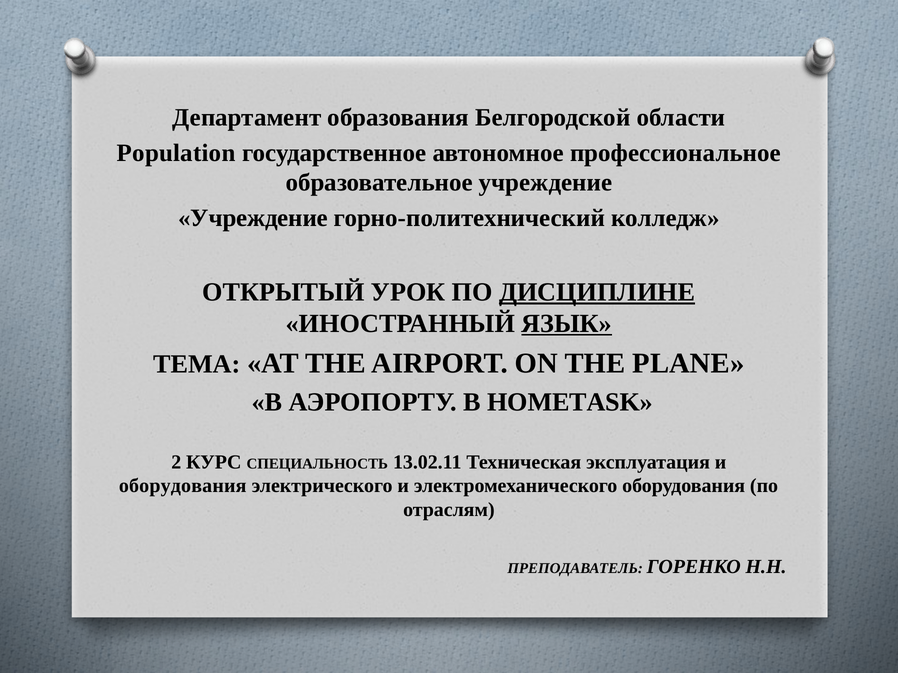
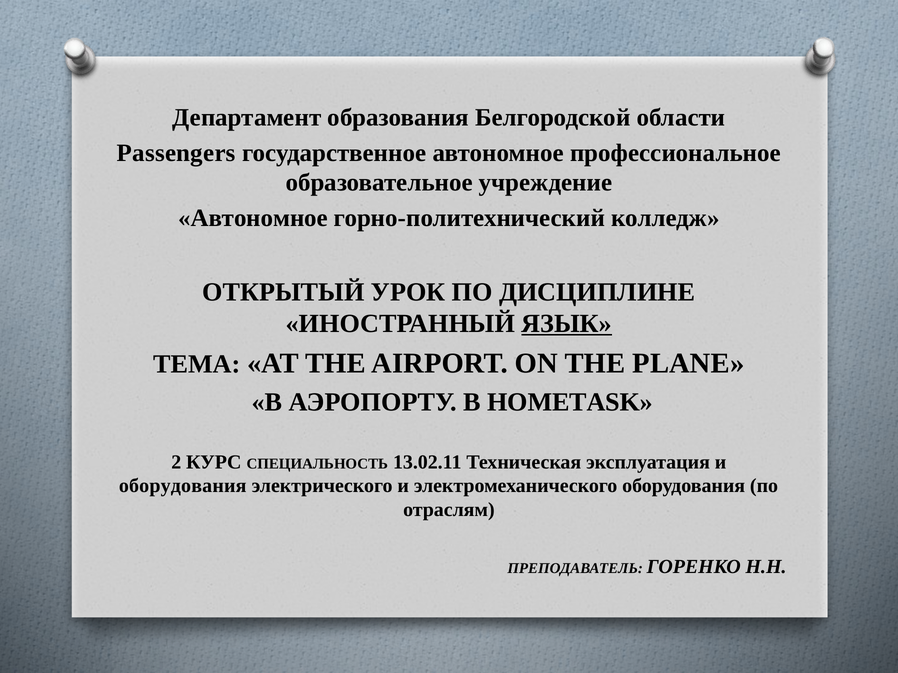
Population: Population -> Passengers (176, 153)
Учреждение: Учреждение -> Автономное (253, 218)
ДИСЦИПЛИНЕ underline: present -> none (597, 292)
